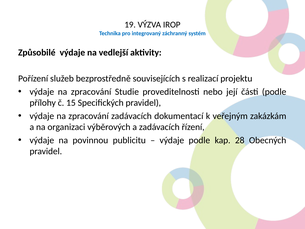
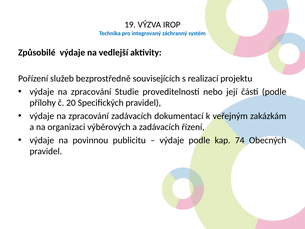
15: 15 -> 20 (71, 103)
28: 28 -> 74 (240, 140)
